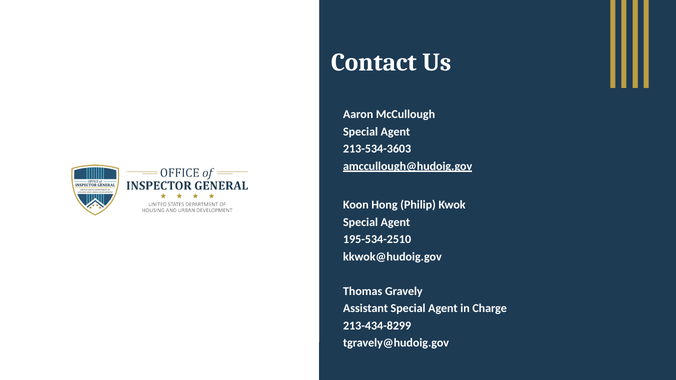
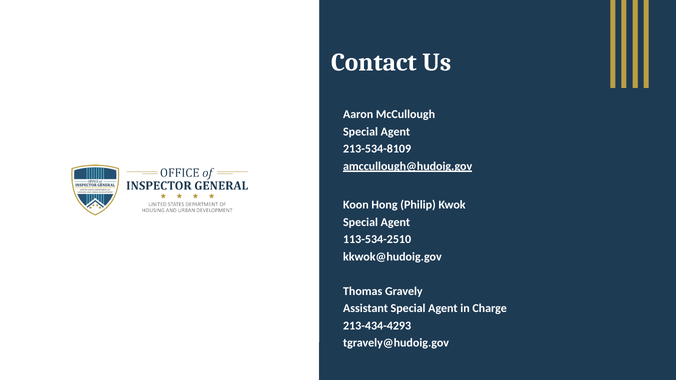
213-534-3603: 213-534-3603 -> 213-534-8109 (377, 149)
195-534-2510: 195-534-2510 -> 113-534-2510 (377, 240)
213-434-8299: 213-434-8299 -> 213-434-4293 (377, 326)
